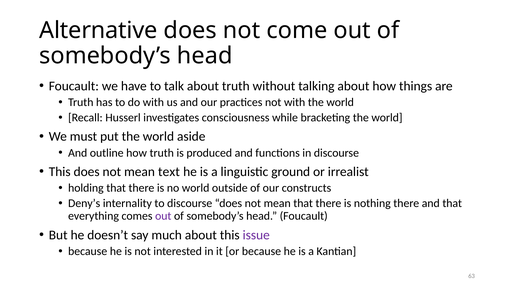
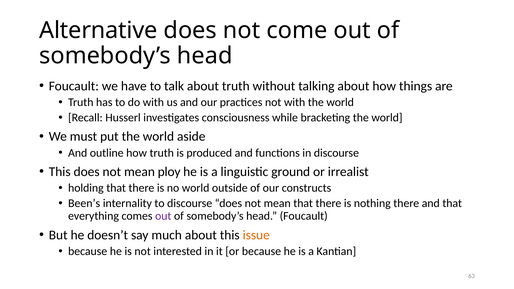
text: text -> ploy (169, 172)
Deny’s: Deny’s -> Been’s (84, 203)
issue colour: purple -> orange (256, 235)
